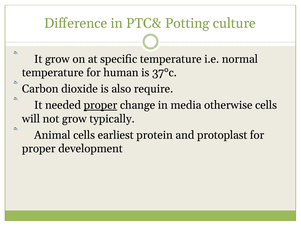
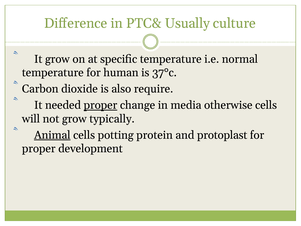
Potting: Potting -> Usually (187, 23)
Animal underline: none -> present (52, 135)
earliest: earliest -> potting (116, 135)
